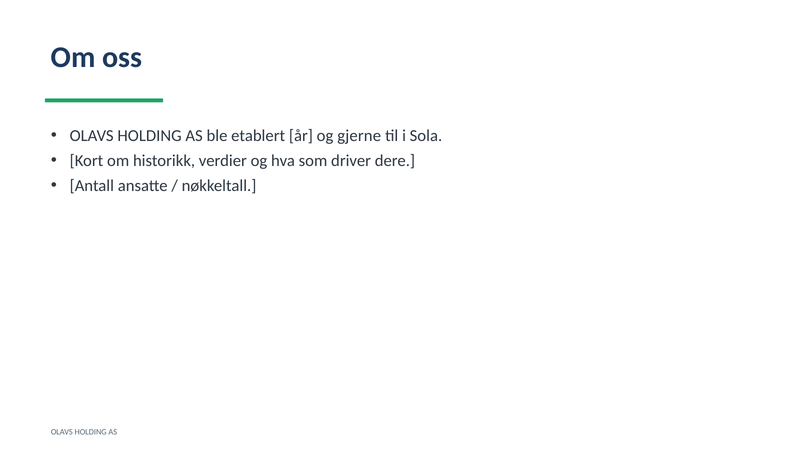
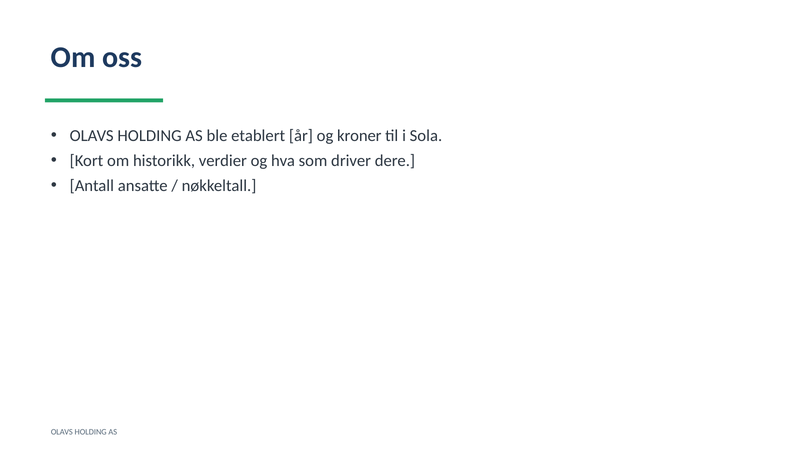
gjerne: gjerne -> kroner (359, 135)
